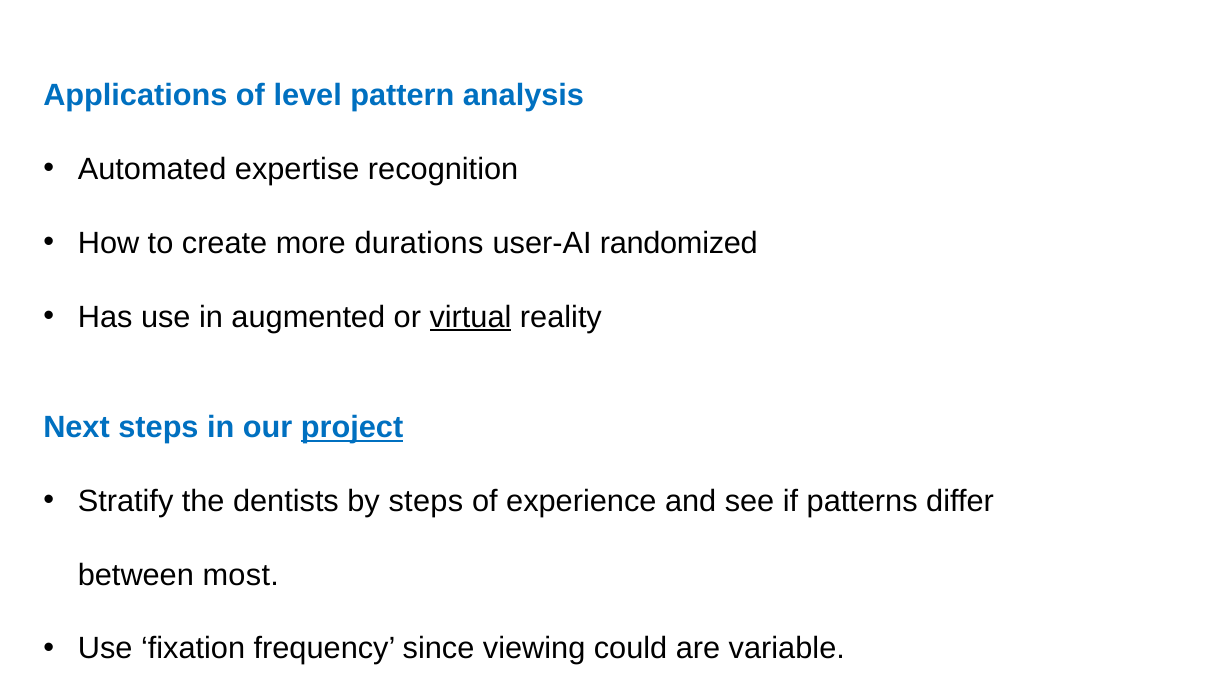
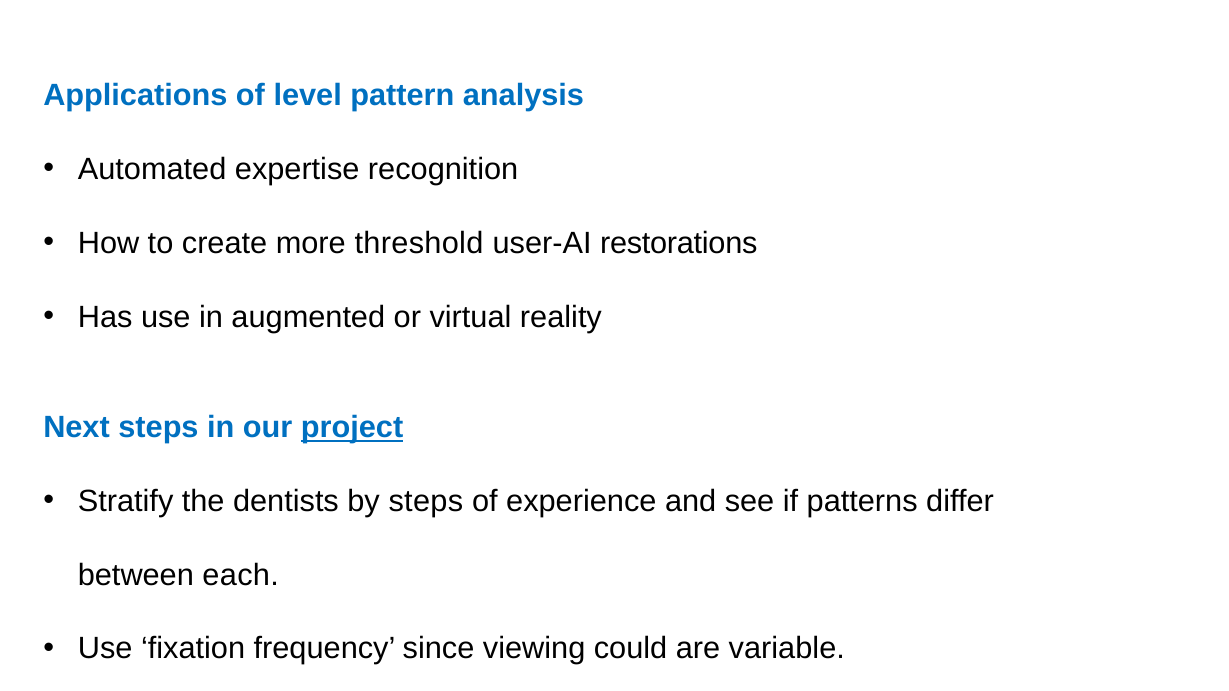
durations: durations -> threshold (419, 243)
randomized: randomized -> restorations (679, 243)
virtual underline: present -> none (471, 317)
most: most -> each (241, 575)
